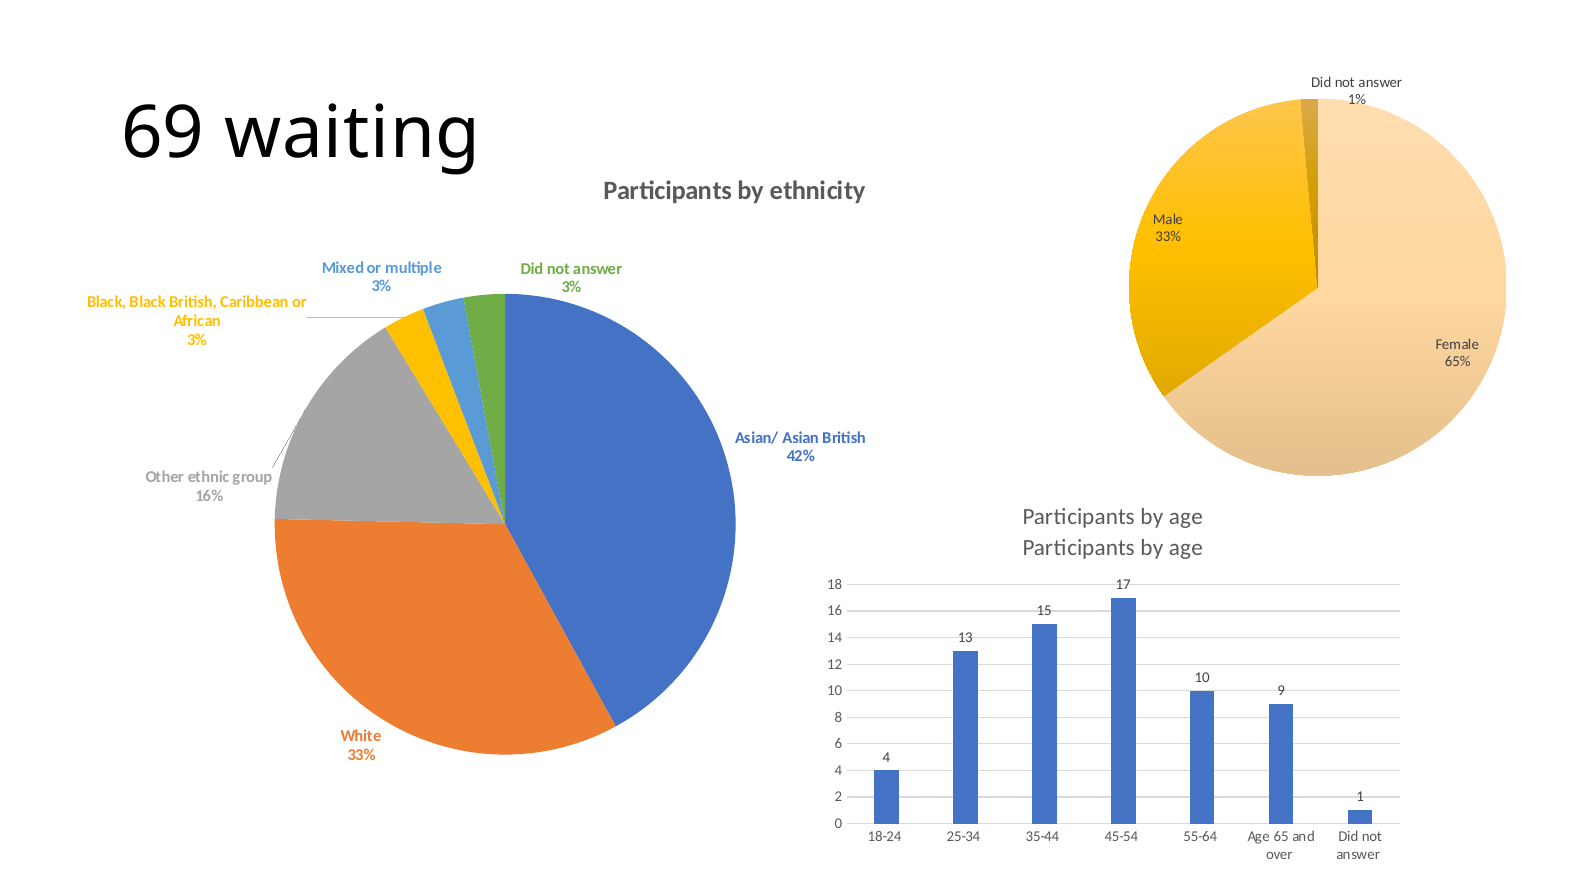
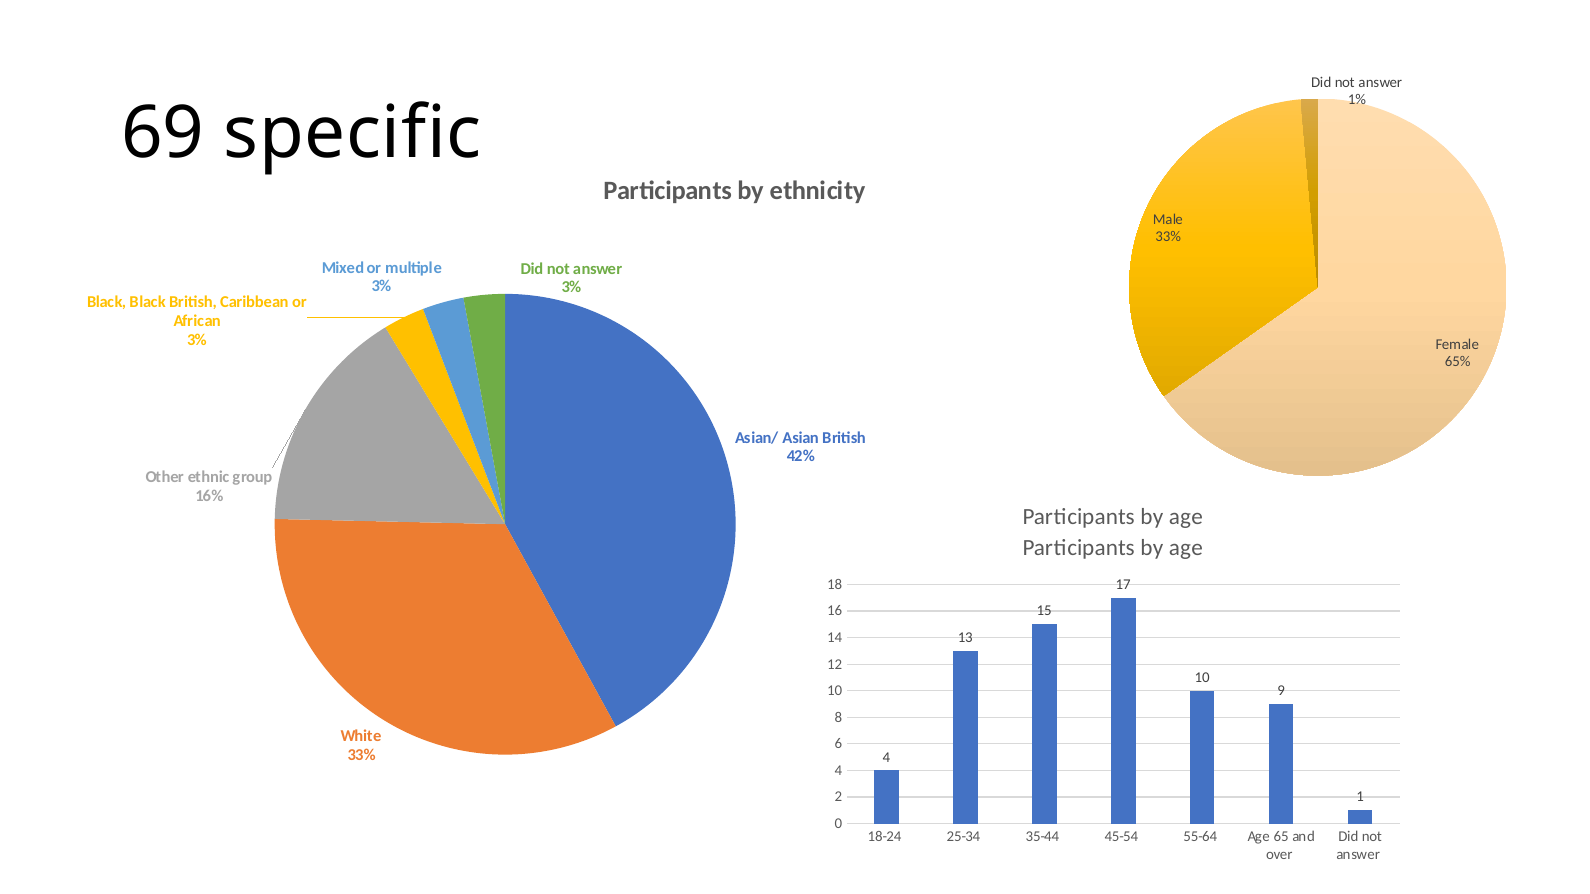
waiting: waiting -> specific (353, 134)
